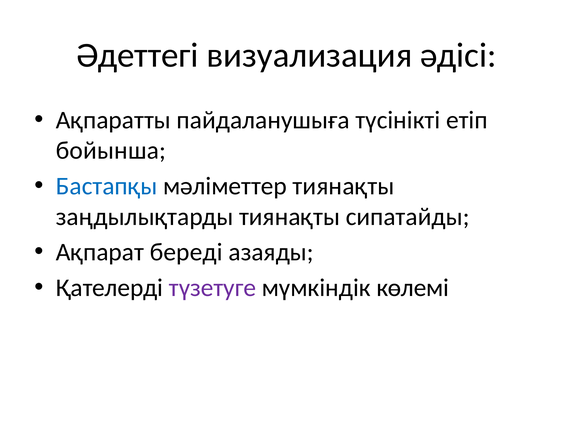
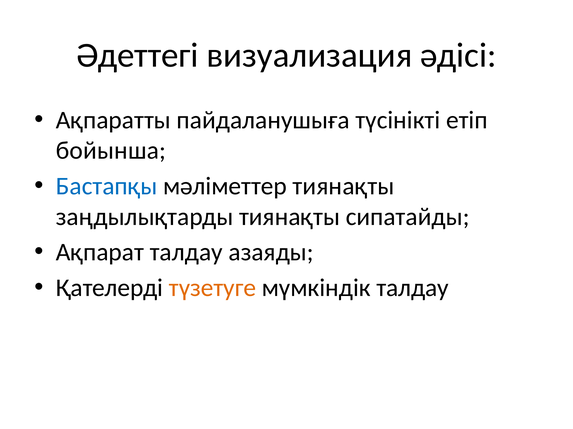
Ақпарат береді: береді -> талдау (186, 253)
түзетуге colour: purple -> orange (213, 288)
мүмкіндік көлемі: көлемі -> талдау (413, 288)
